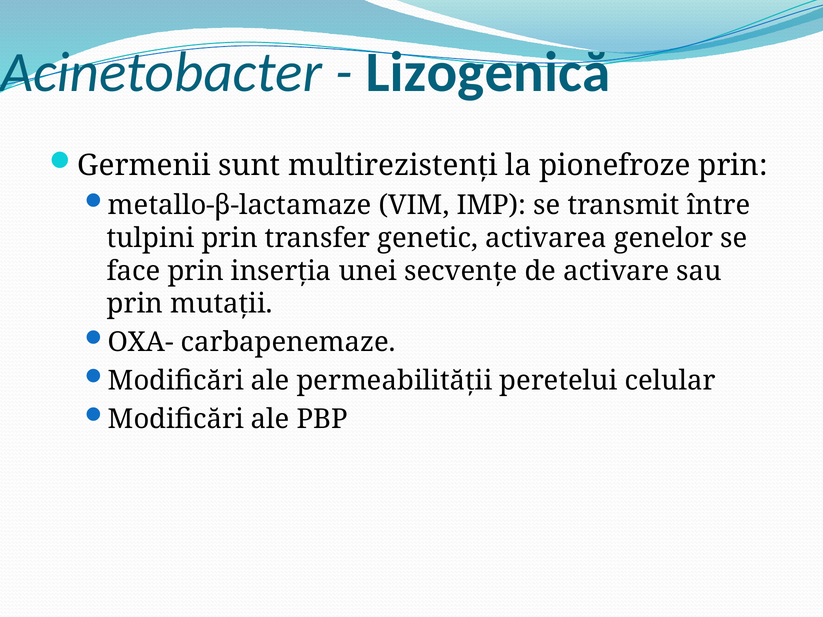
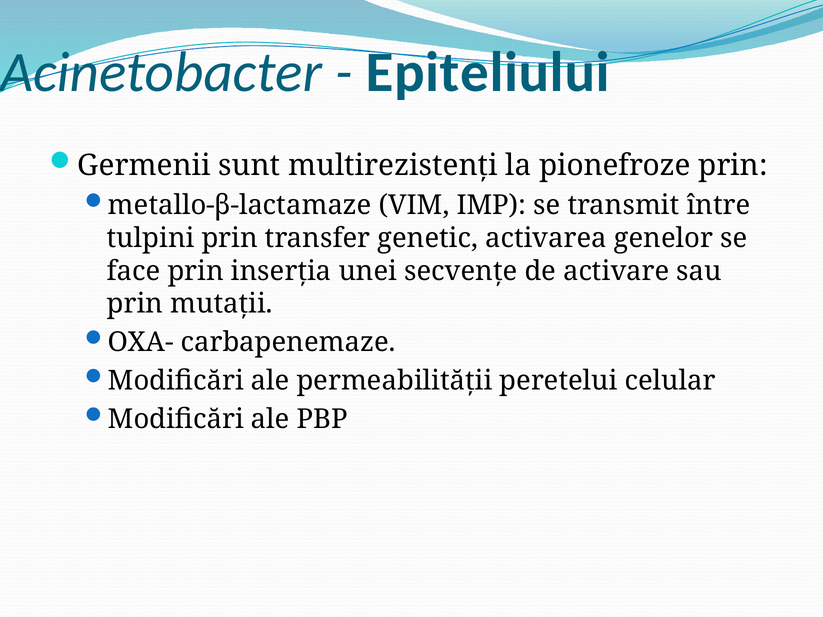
Lizogenică: Lizogenică -> Epiteliului (488, 73)
